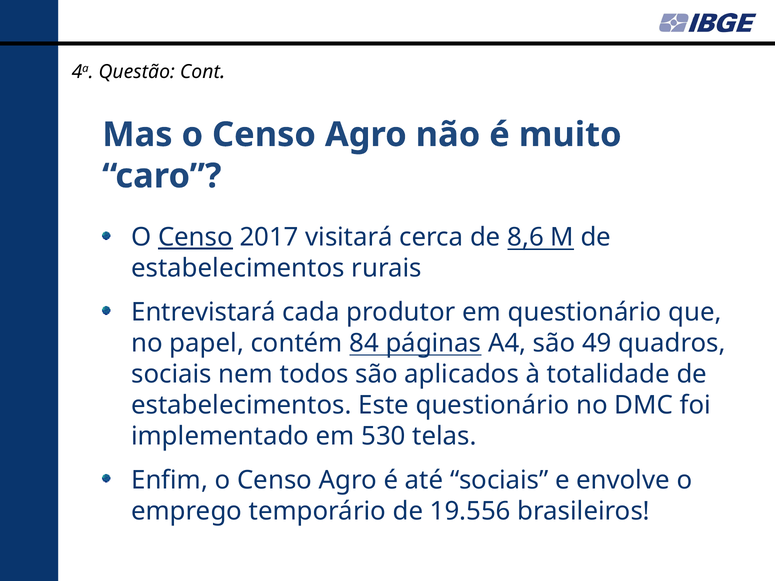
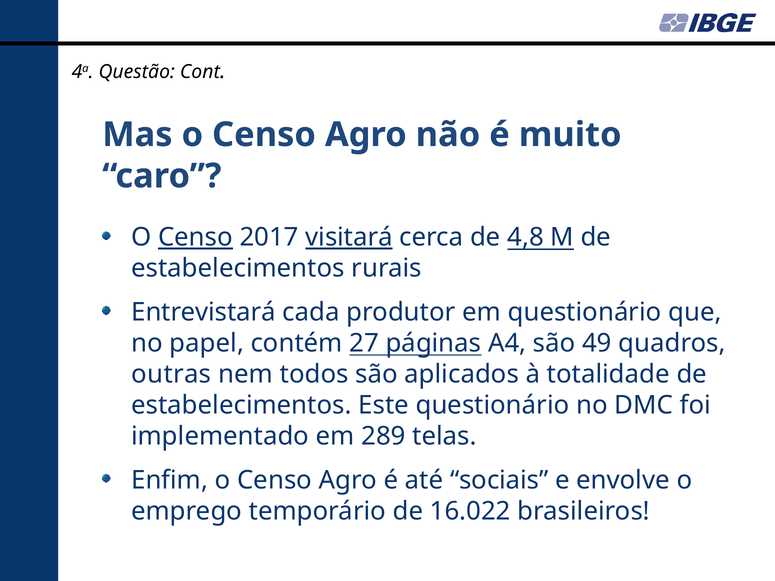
visitará underline: none -> present (349, 238)
8,6: 8,6 -> 4,8 (526, 238)
84: 84 -> 27 (364, 343)
sociais: sociais -> outras (171, 374)
530: 530 -> 289 (383, 436)
19.556: 19.556 -> 16.022 (470, 511)
